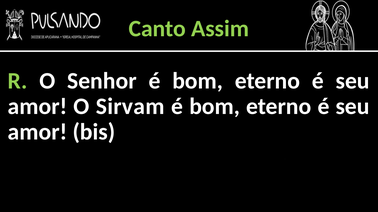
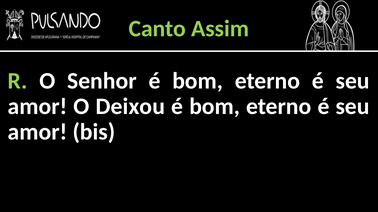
Sirvam: Sirvam -> Deixou (130, 107)
